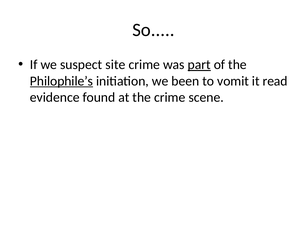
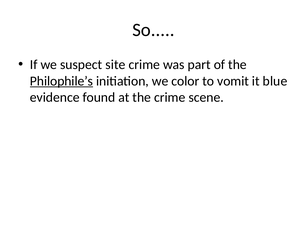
part underline: present -> none (199, 64)
been: been -> color (185, 81)
read: read -> blue (275, 81)
